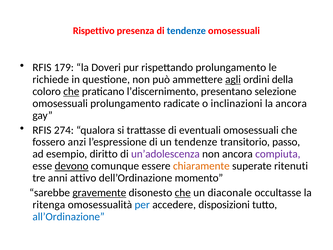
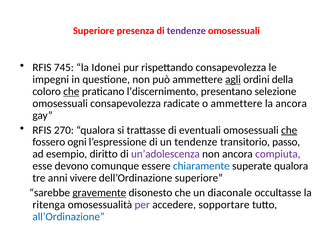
Rispettivo: Rispettivo -> Superiore (94, 31)
tendenze colour: blue -> purple (186, 31)
179: 179 -> 745 (64, 67)
Doveri: Doveri -> Idonei (106, 67)
rispettando prolungamento: prolungamento -> consapevolezza (231, 67)
richiede: richiede -> impegni (51, 79)
omosessuali prolungamento: prolungamento -> consapevolezza (126, 103)
o inclinazioni: inclinazioni -> ammettere (237, 103)
274: 274 -> 270 (64, 130)
che underline: none -> present (289, 130)
anzi: anzi -> ogni (77, 142)
devono underline: present -> none (72, 166)
chiaramente colour: orange -> blue (201, 166)
superate ritenuti: ritenuti -> qualora (291, 166)
attivo: attivo -> vivere (83, 178)
dell’Ordinazione momento: momento -> superiore (199, 178)
che underline: present -> none (183, 193)
per colour: blue -> purple (142, 205)
disposizioni: disposizioni -> sopportare (224, 205)
